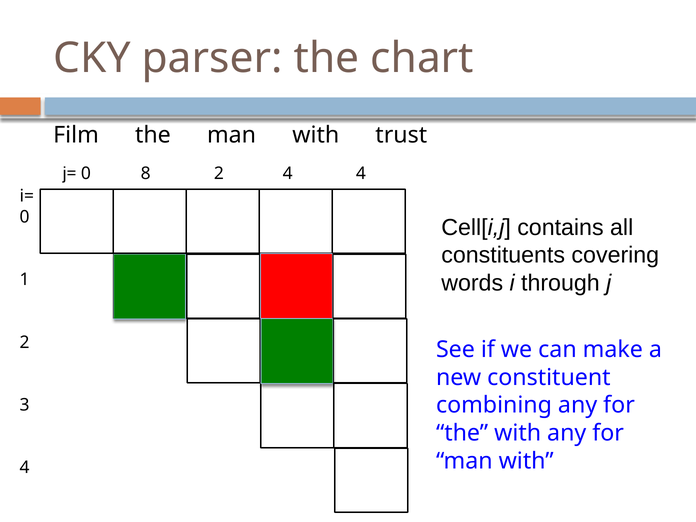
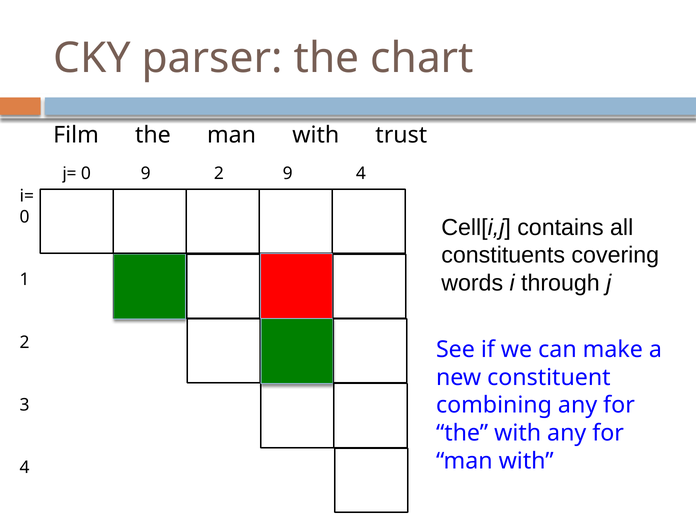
0 8: 8 -> 9 (146, 173)
2 4: 4 -> 9 (288, 173)
